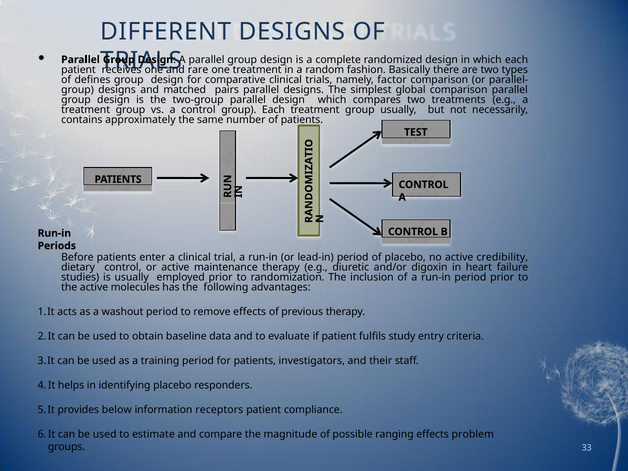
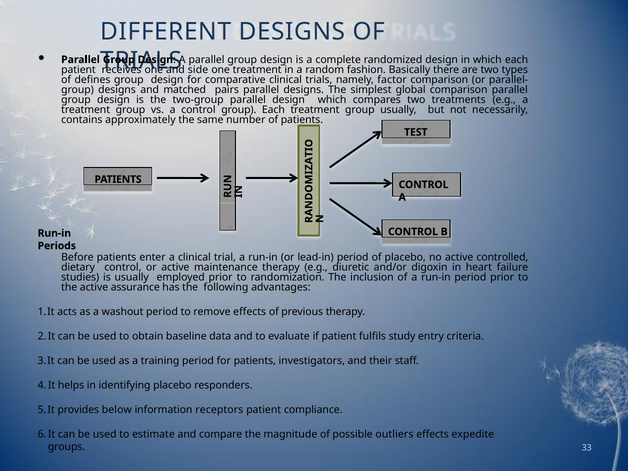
rare: rare -> side (198, 70)
credibility: credibility -> controlled (502, 257)
molecules: molecules -> assurance (135, 287)
ranging: ranging -> outliers (394, 434)
problem: problem -> expedite (473, 434)
